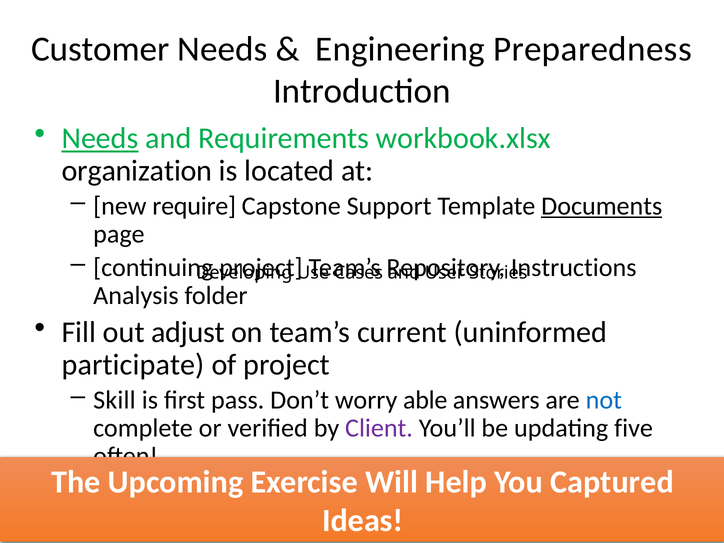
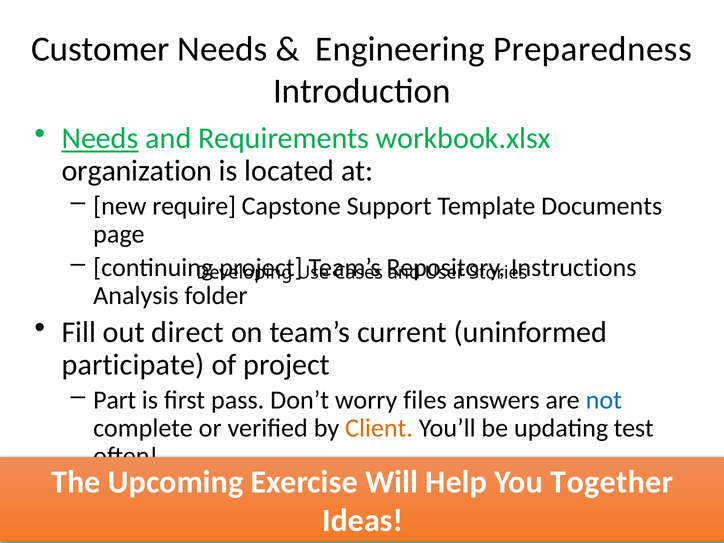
Documents underline: present -> none (602, 206)
adjust: adjust -> direct (188, 332)
Skill: Skill -> Part (115, 400)
able: able -> files (425, 400)
Client colour: purple -> orange (379, 428)
five: five -> test (634, 428)
Captured: Captured -> Together (612, 482)
